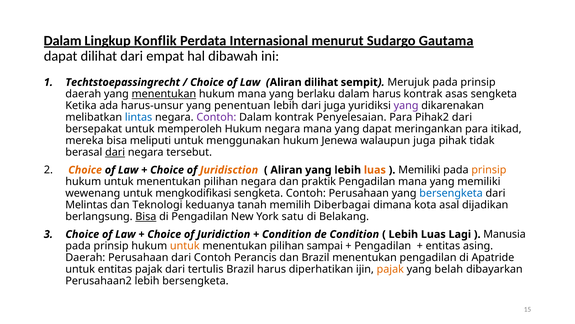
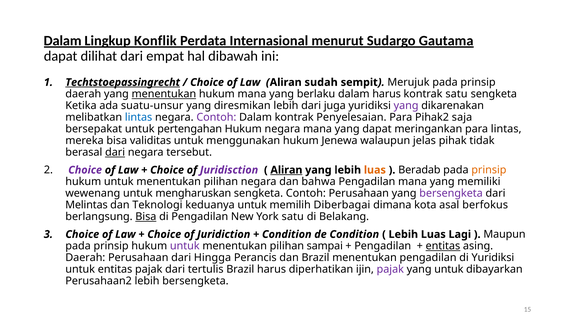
Techtstoepassingrecht underline: none -> present (123, 82)
Aliran dilihat: dilihat -> sudah (321, 82)
kontrak asas: asas -> satu (457, 94)
harus-unsur: harus-unsur -> suatu-unsur (152, 105)
penentuan: penentuan -> diresmikan (242, 105)
Pihak2 dari: dari -> saja (462, 117)
memperoleh: memperoleh -> pertengahan (190, 129)
para itikad: itikad -> lintas (506, 129)
meliputi: meliputi -> validitas (150, 140)
walaupun juga: juga -> jelas (424, 140)
Choice colour: orange -> purple (85, 170)
Juridisction colour: orange -> purple (229, 170)
Aliran underline: none -> present (286, 170)
Memiliki: Memiliki -> Beradab (419, 170)
praktik: praktik -> bahwa (319, 181)
mengkodifikasi: mengkodifikasi -> mengharuskan (193, 193)
bersengketa colour: blue -> purple (451, 193)
keduanya tanah: tanah -> untuk (252, 205)
dijadikan: dijadikan -> berfokus (485, 205)
Manusia: Manusia -> Maupun (504, 234)
untuk colour: orange -> purple (185, 246)
entitas underline: none -> present (443, 246)
dari Contoh: Contoh -> Hingga (212, 257)
di Apatride: Apatride -> Yuridiksi (493, 257)
pajak colour: orange -> purple (390, 269)
yang belah: belah -> untuk (449, 269)
